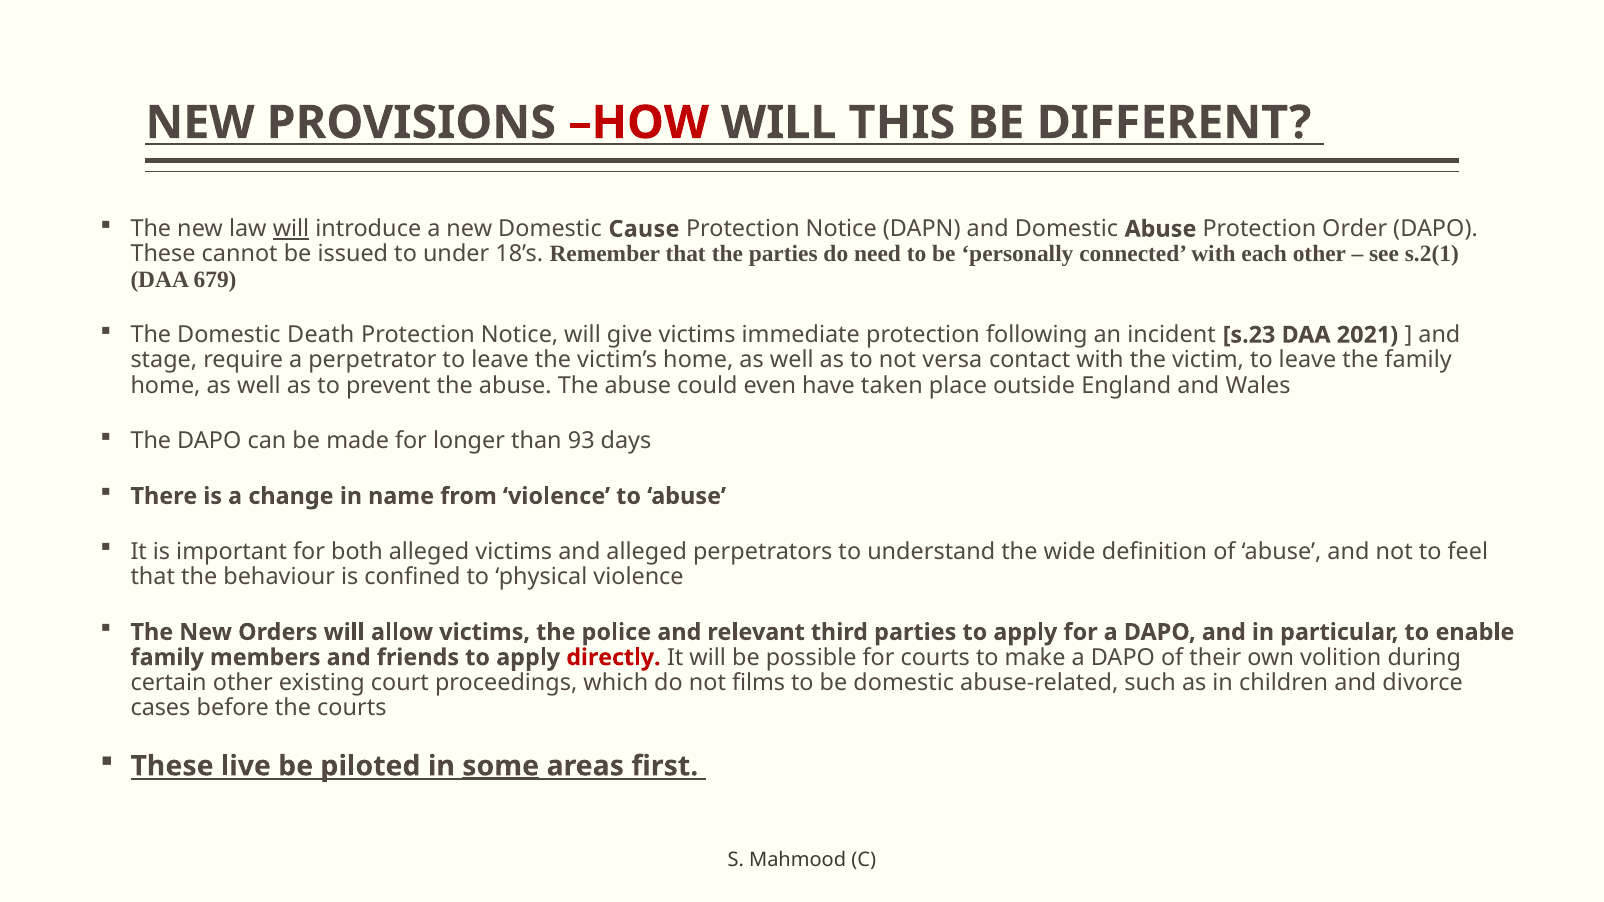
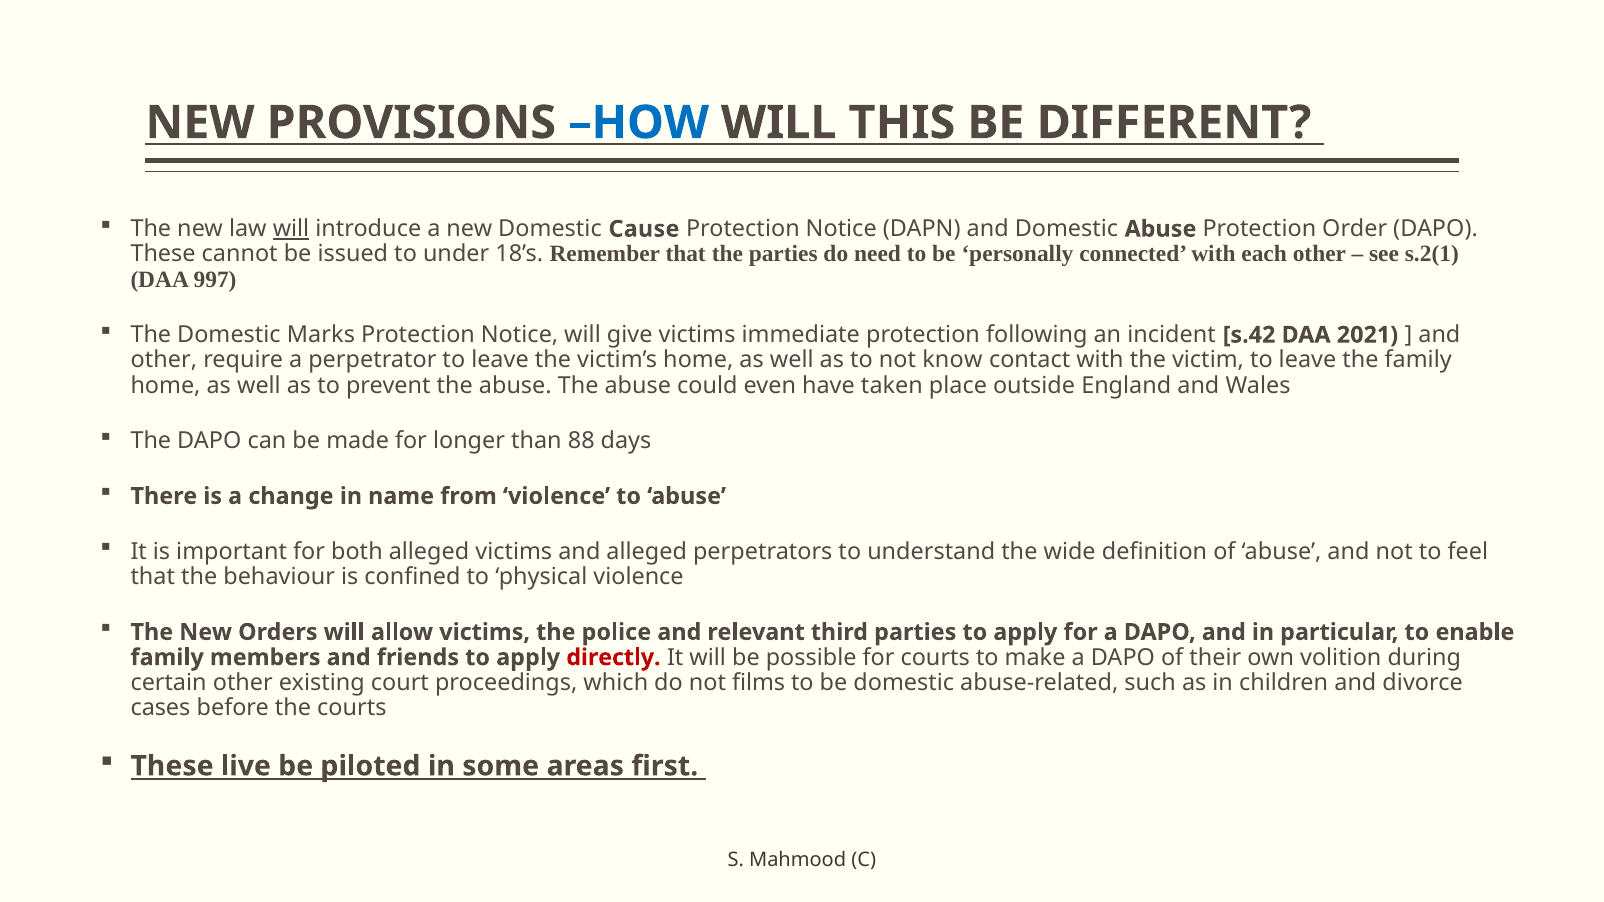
HOW colour: red -> blue (639, 123)
679: 679 -> 997 (215, 280)
Death: Death -> Marks (321, 335)
s.23: s.23 -> s.42 (1249, 335)
stage: stage -> other (164, 360)
versa: versa -> know (952, 360)
93: 93 -> 88 (581, 441)
some underline: present -> none (501, 766)
